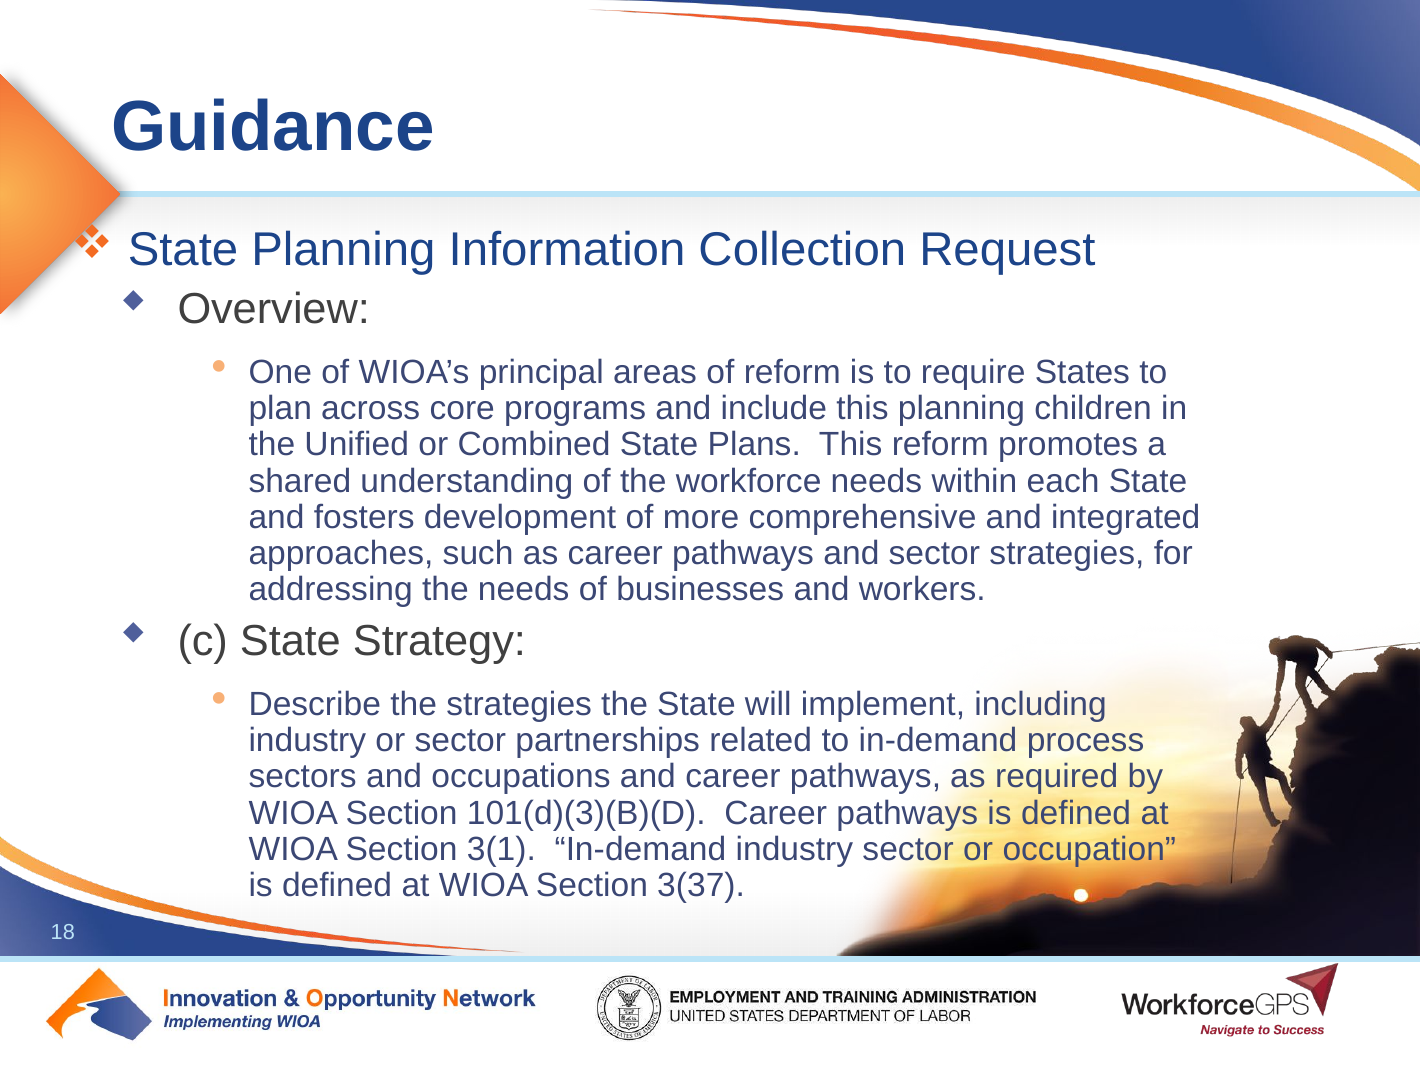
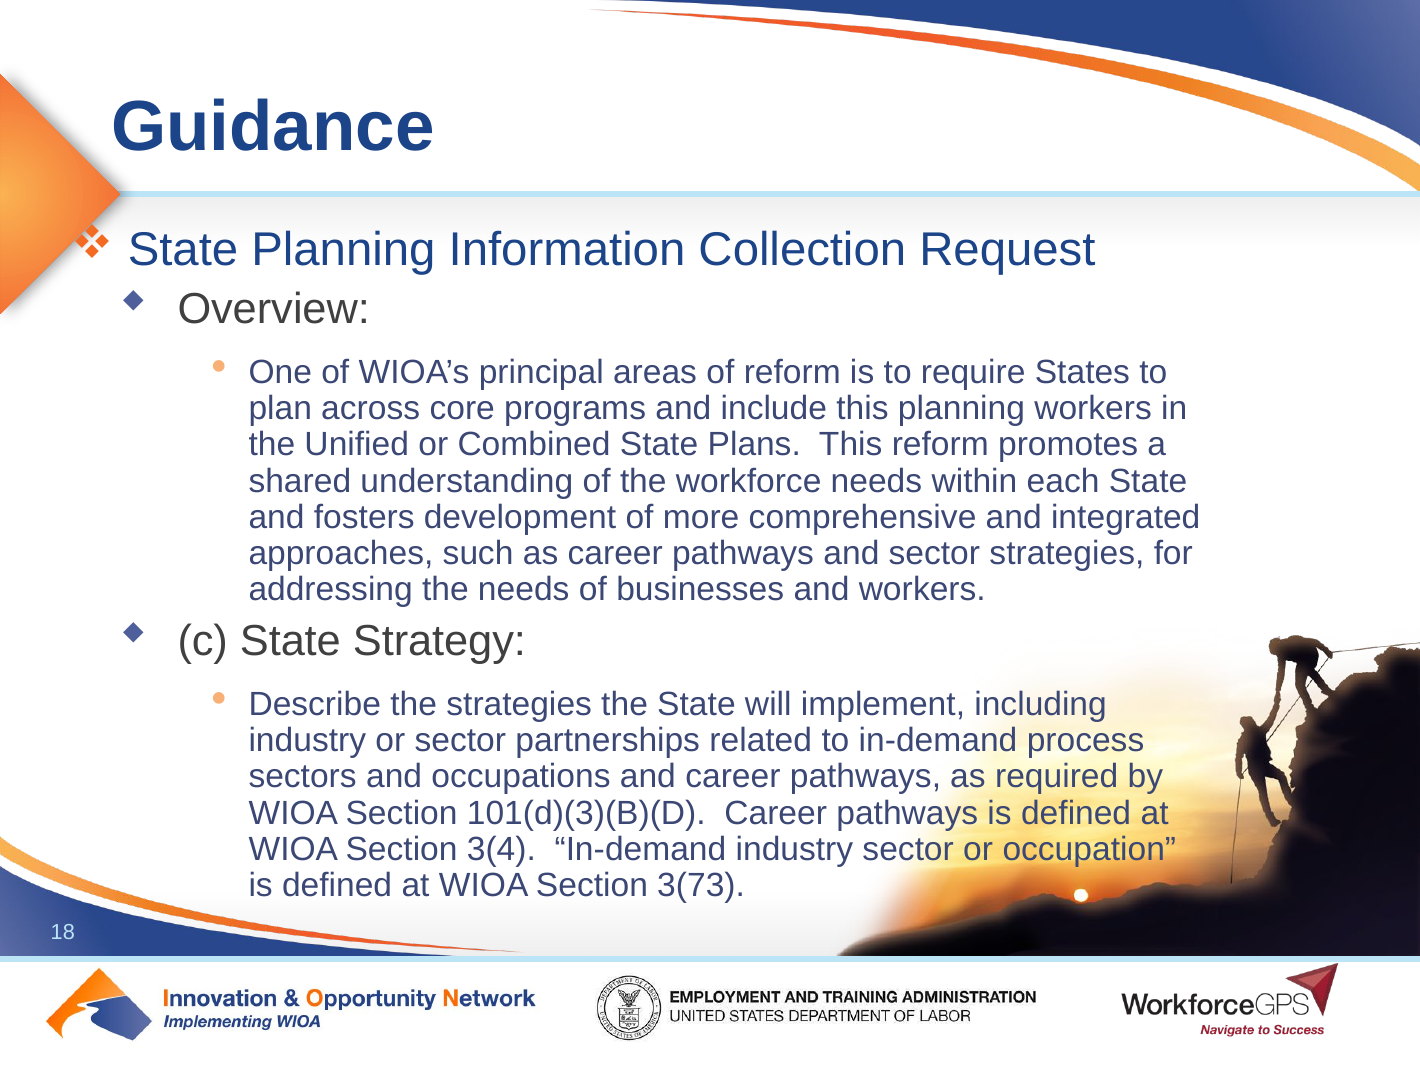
planning children: children -> workers (1093, 409)
3(1: 3(1 -> 3(4 (501, 849)
3(37: 3(37 -> 3(73 (701, 885)
